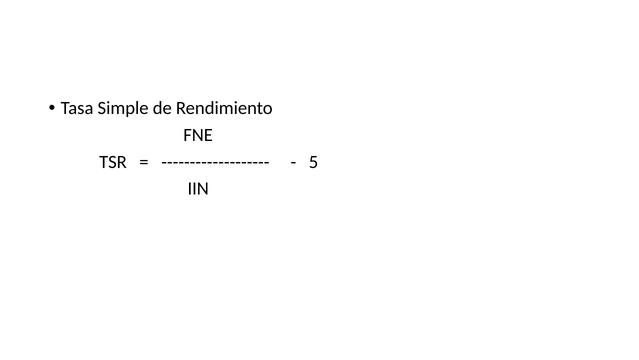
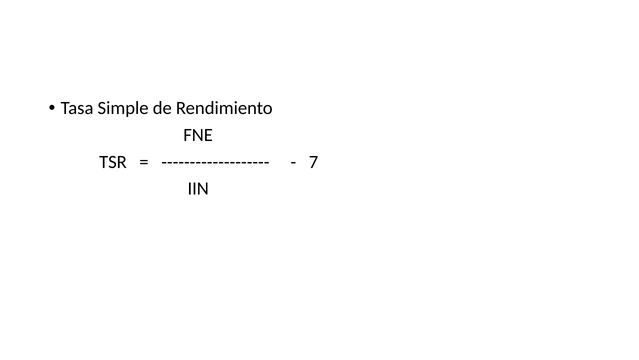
5: 5 -> 7 (314, 162)
